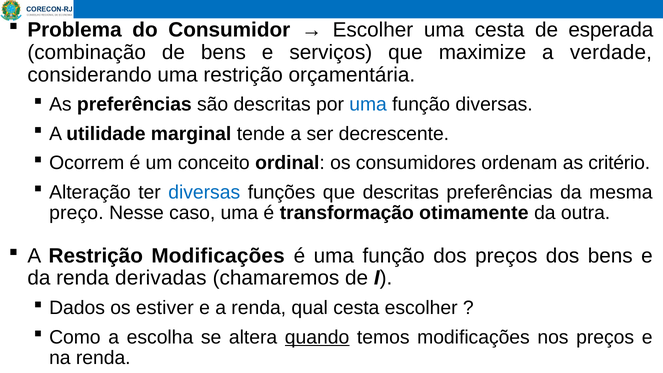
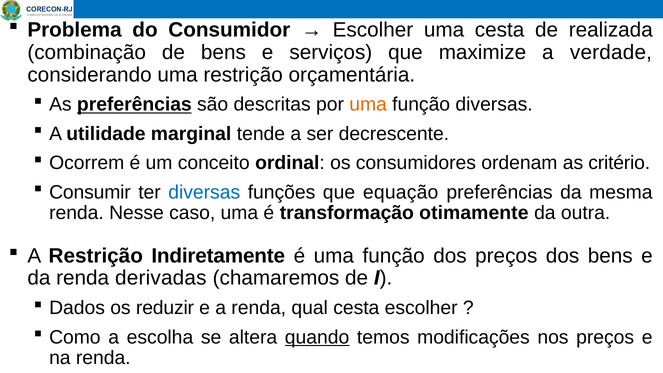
esperada: esperada -> realizada (611, 30)
preferências underline: none -> present (134, 105)
uma colour: blue -> orange (368, 105)
Alteração: Alteração -> Consumir (90, 192)
que descritas: descritas -> equação (401, 192)
preço: preço -> renda (76, 213)
Restrição Modificações: Modificações -> Indiretamente (218, 256)
estiver: estiver -> reduzir (165, 308)
